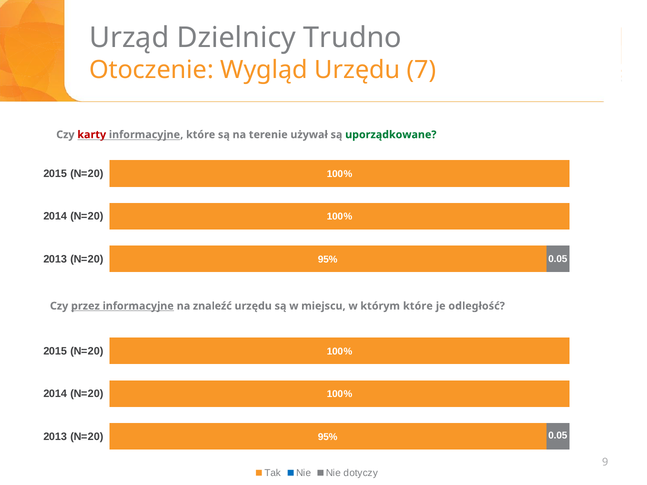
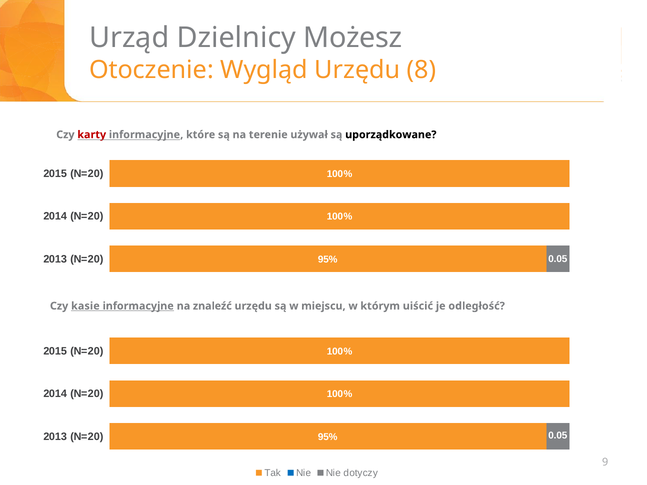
Trudno: Trudno -> Możesz (353, 38)
7: 7 -> 8 (421, 70)
uporządkowane colour: green -> black (391, 135)
przez: przez -> kasie (85, 306)
którym które: które -> uiścić (418, 306)
